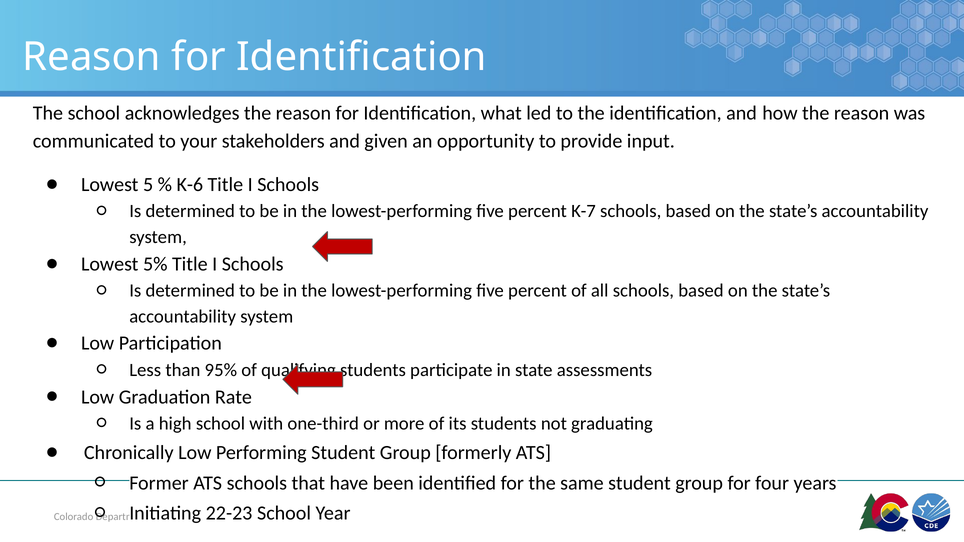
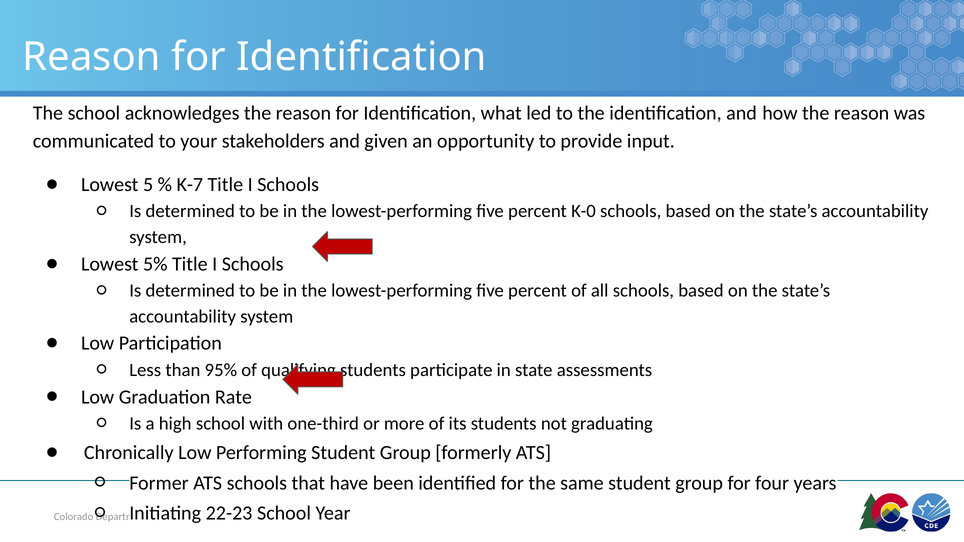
K-6: K-6 -> K-7 (190, 185)
K-7: K-7 -> K-0 (583, 211)
